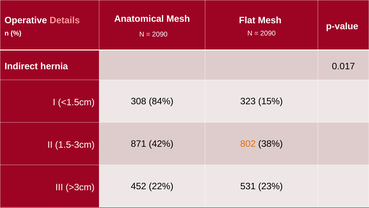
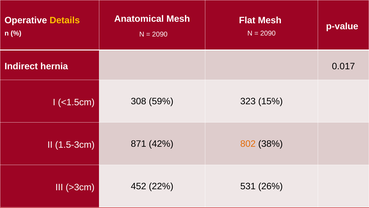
Details colour: pink -> yellow (65, 20)
84%: 84% -> 59% (161, 101)
23%: 23% -> 26% (271, 186)
